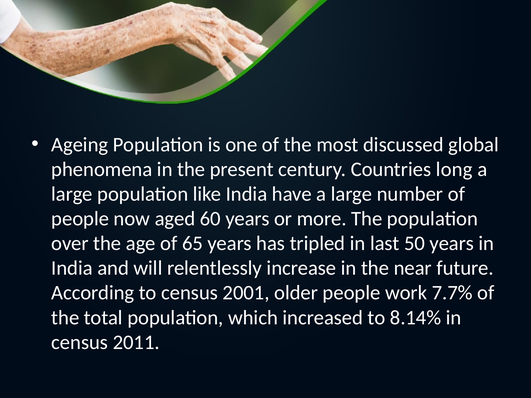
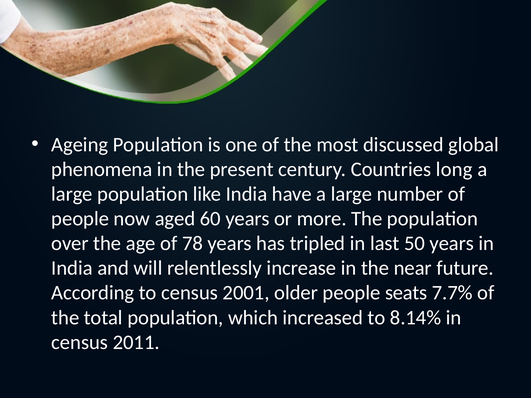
65: 65 -> 78 (192, 244)
work: work -> seats (406, 293)
